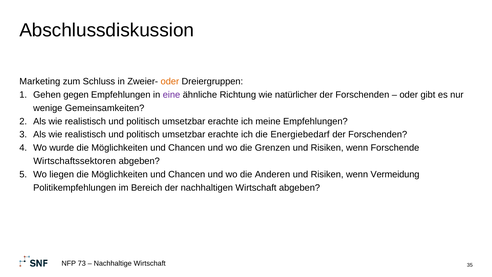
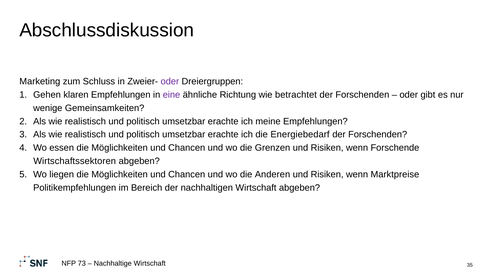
oder colour: orange -> purple (170, 81)
gegen: gegen -> klaren (76, 95)
natürlicher: natürlicher -> betrachtet (296, 95)
wurde: wurde -> essen (62, 148)
Vermeidung: Vermeidung -> Marktpreise (395, 174)
